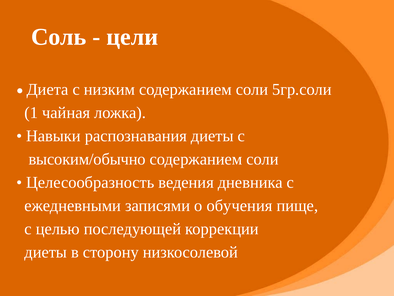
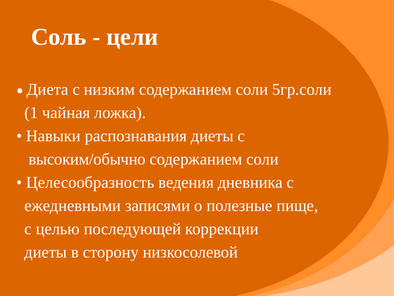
обучения: обучения -> полезные (240, 205)
